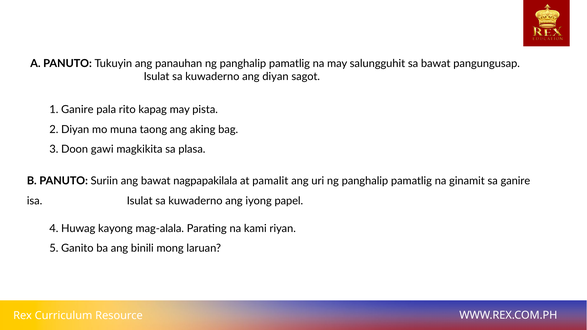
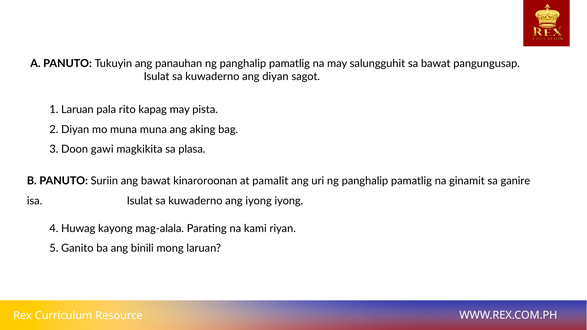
1 Ganire: Ganire -> Laruan (77, 110)
muna taong: taong -> muna (153, 130)
nagpapakilala: nagpapakilala -> kinaroroonan (205, 181)
iyong papel: papel -> iyong (289, 201)
